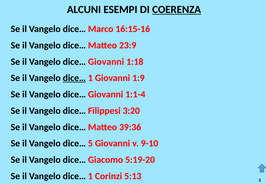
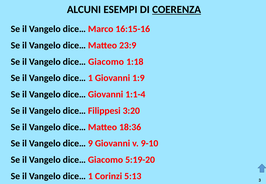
Giovanni: Giovanni -> Giacomo (106, 62)
dice… underline: present -> none (74, 78)
39:36: 39:36 -> 18:36 (130, 127)
5: 5 -> 9 (90, 144)
